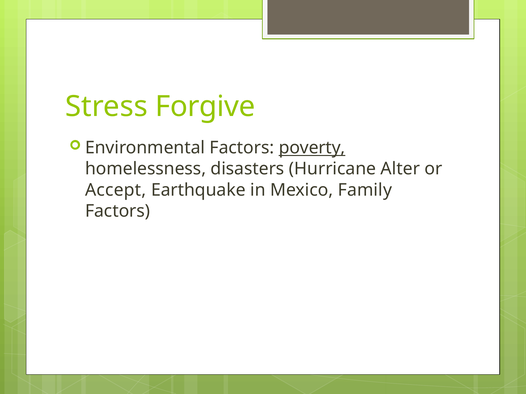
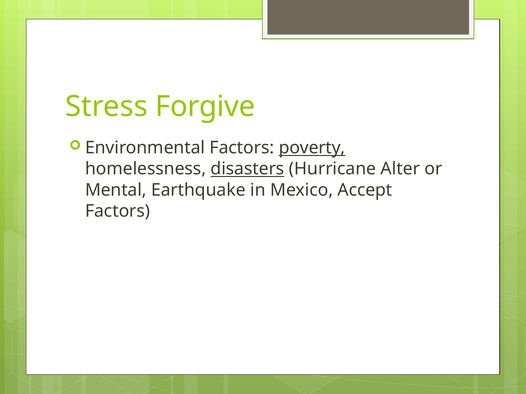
disasters underline: none -> present (248, 169)
Accept: Accept -> Mental (116, 190)
Family: Family -> Accept (365, 190)
